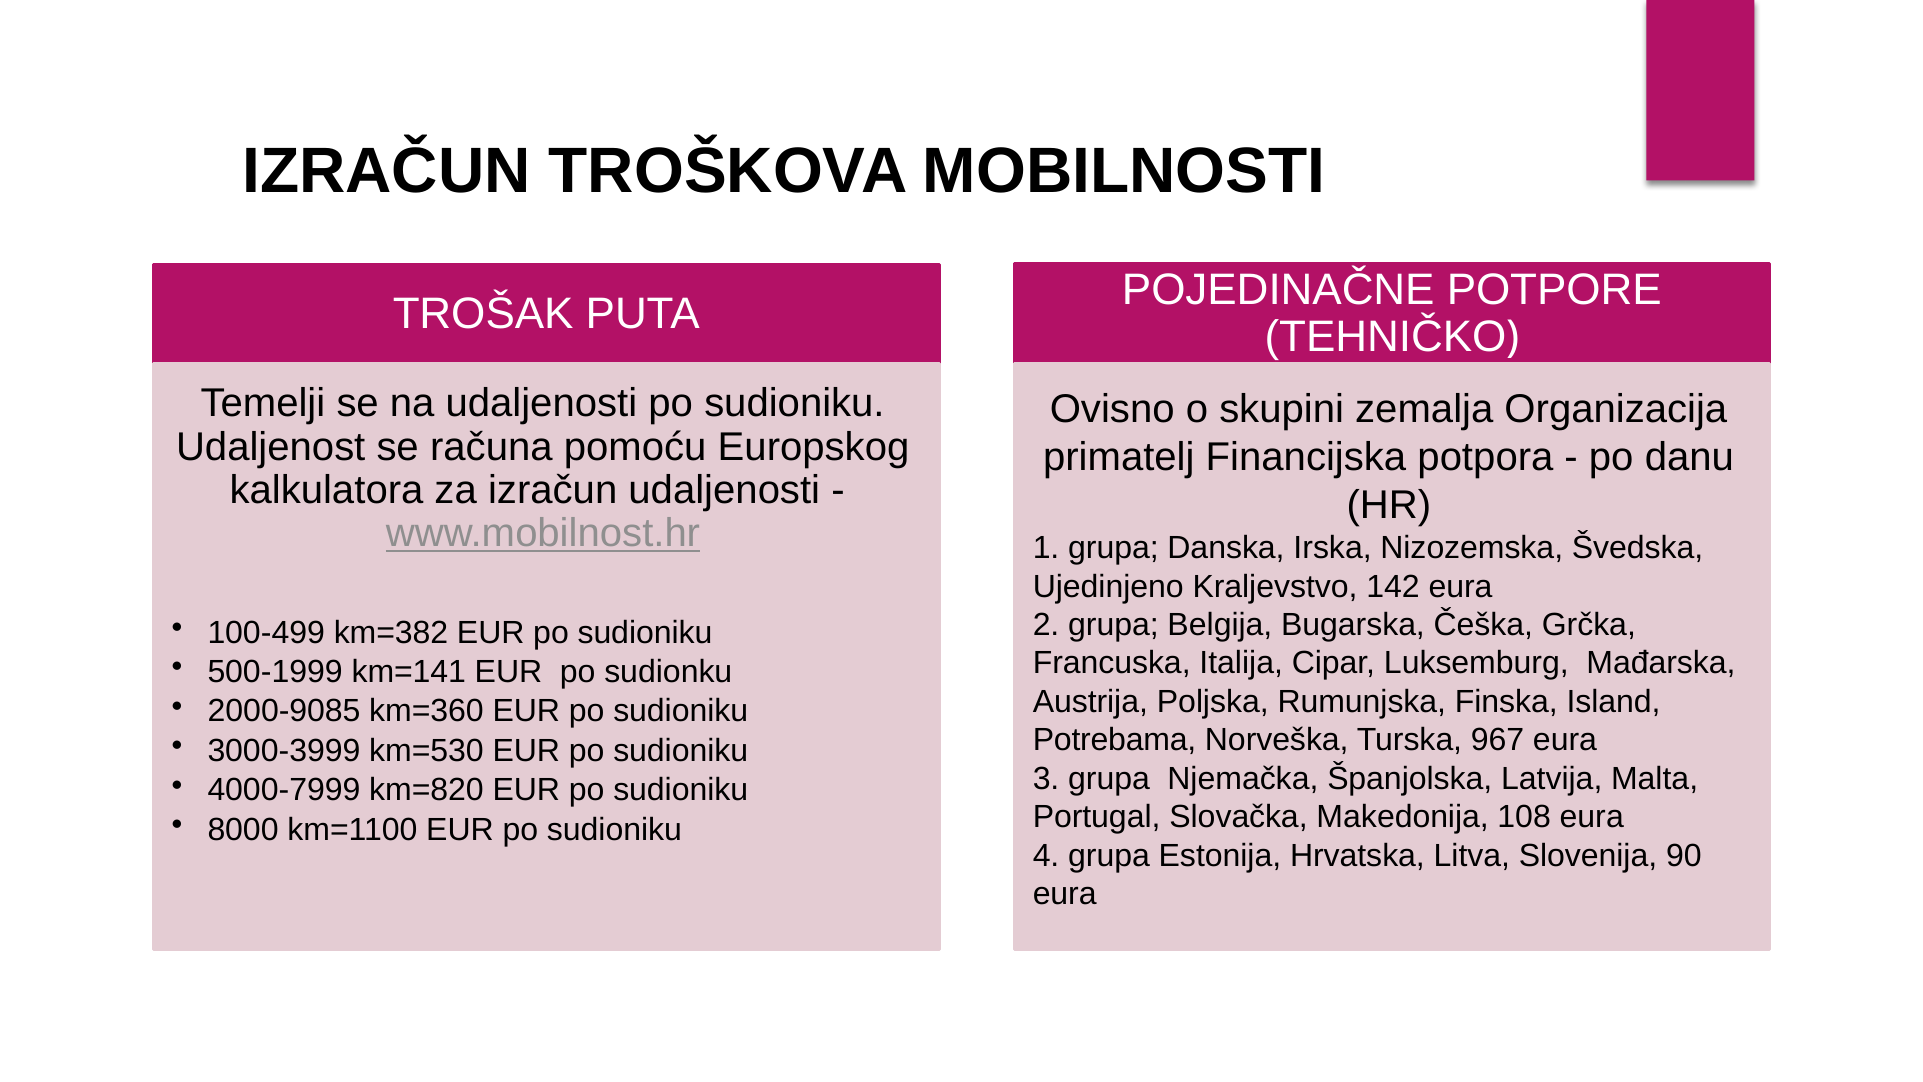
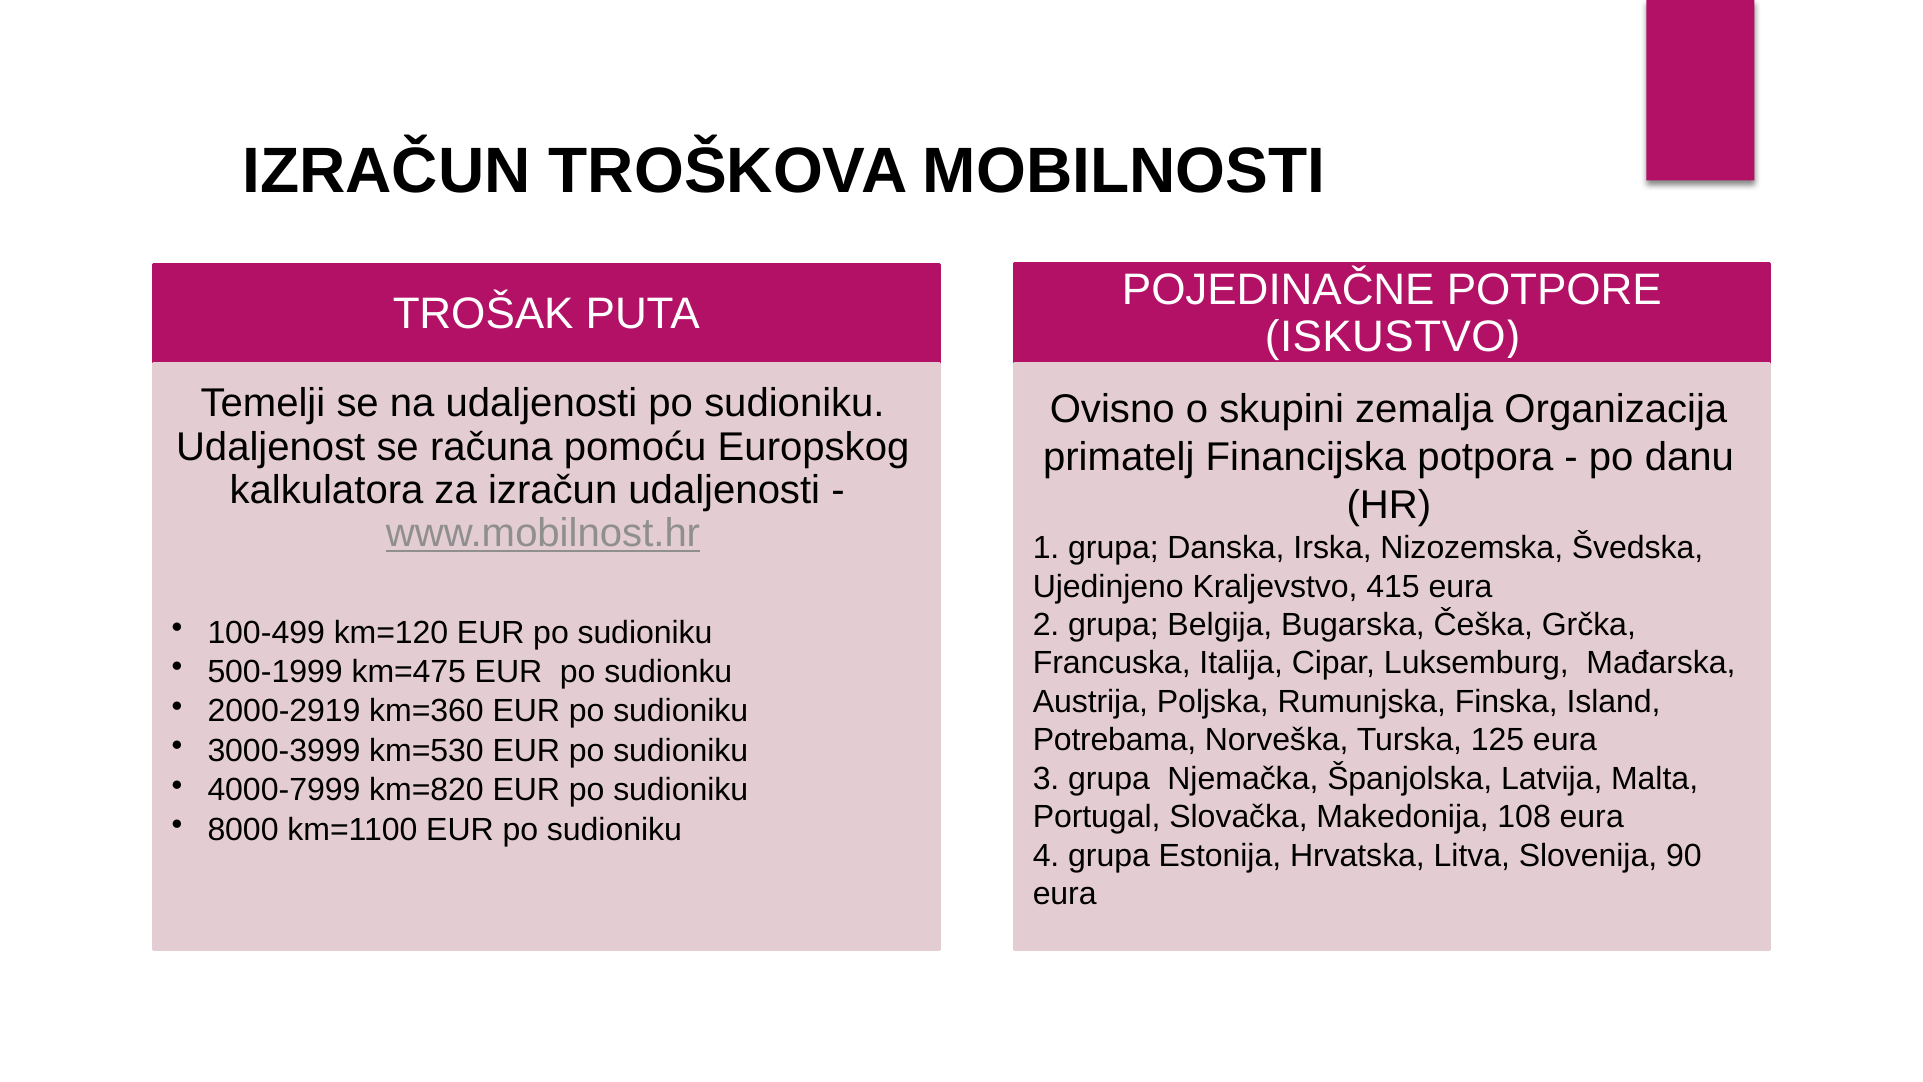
TEHNIČKO: TEHNIČKO -> ISKUSTVO (1385, 337)
142: 142 -> 415 (1393, 586)
km=382: km=382 -> km=120 (391, 632)
km=141: km=141 -> km=475 (409, 672)
2000-9085: 2000-9085 -> 2000-2919 (284, 711)
967: 967 -> 125 (1497, 740)
